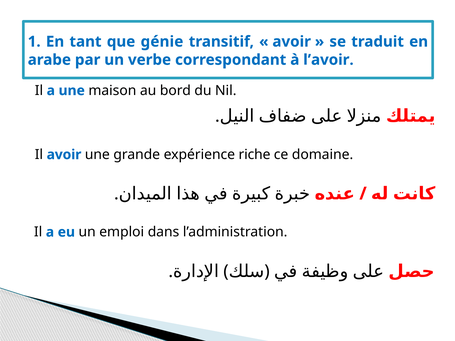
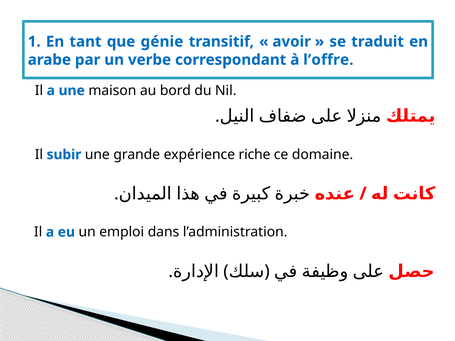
l’avoir: l’avoir -> l’offre (328, 60)
Il avoir: avoir -> subir (64, 155)
